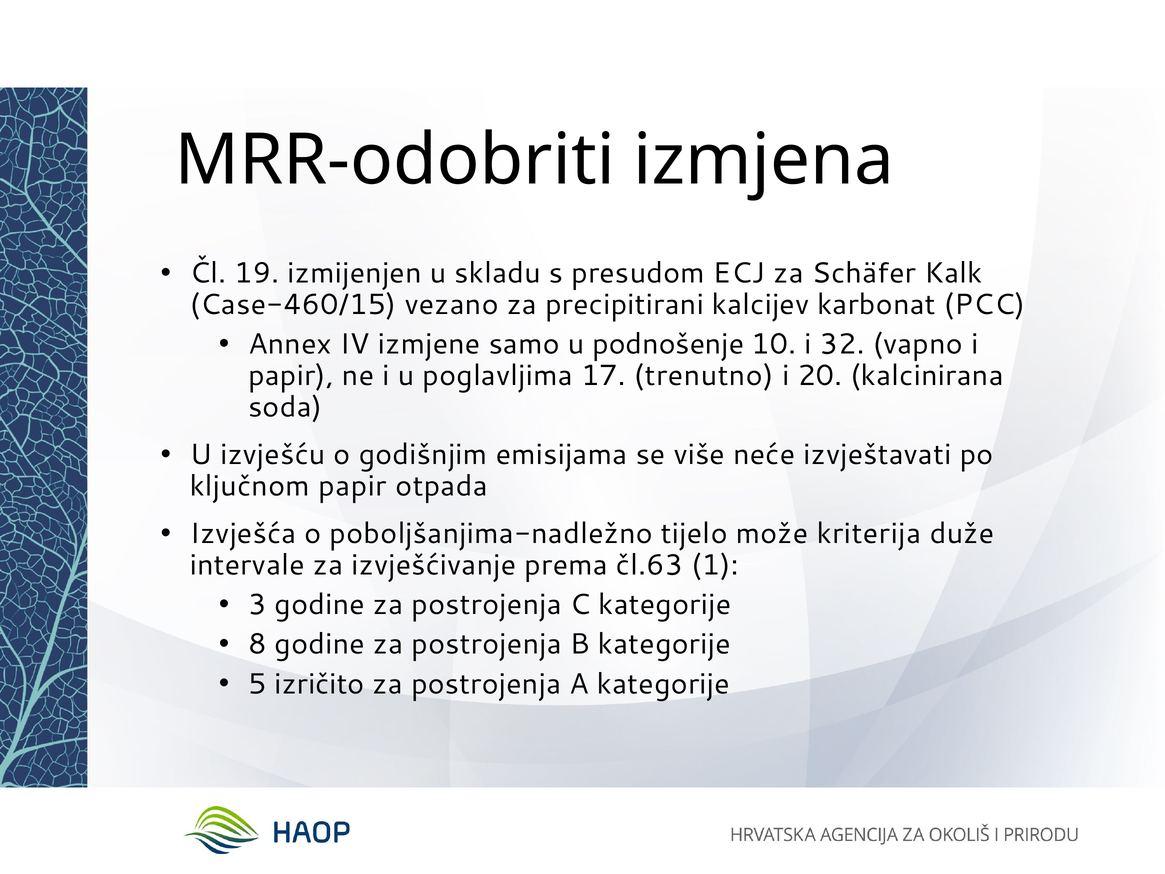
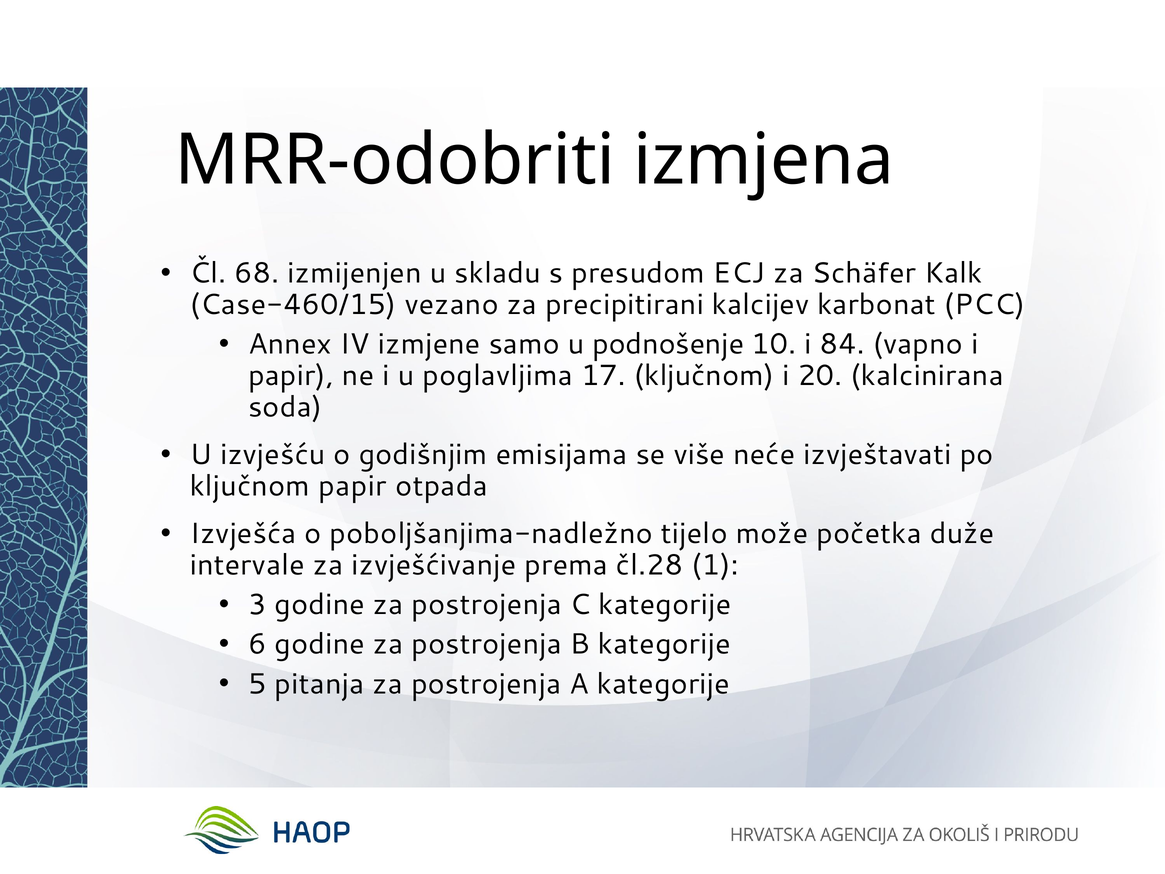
19: 19 -> 68 (257, 273)
32: 32 -> 84 (842, 344)
17 trenutno: trenutno -> ključnom (704, 375)
kriterija: kriterija -> početka (869, 534)
čl.63: čl.63 -> čl.28 (650, 565)
8: 8 -> 6 (257, 644)
izričito: izričito -> pitanja (319, 684)
